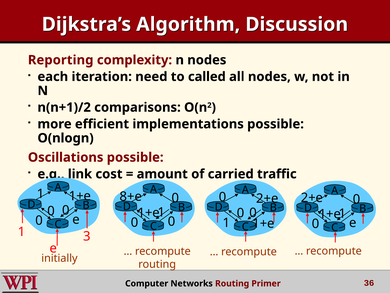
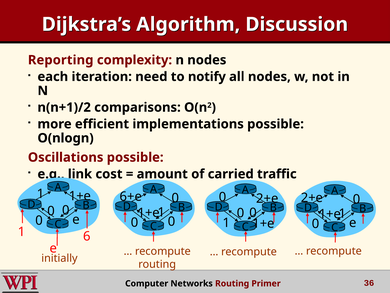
called: called -> notify (207, 77)
8+e: 8+e -> 6+e (131, 196)
3: 3 -> 6 (87, 236)
